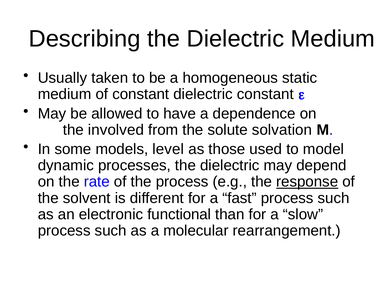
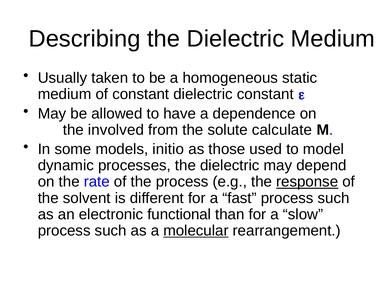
solvation: solvation -> calculate (282, 130)
level: level -> initio (168, 149)
molecular underline: none -> present (196, 231)
